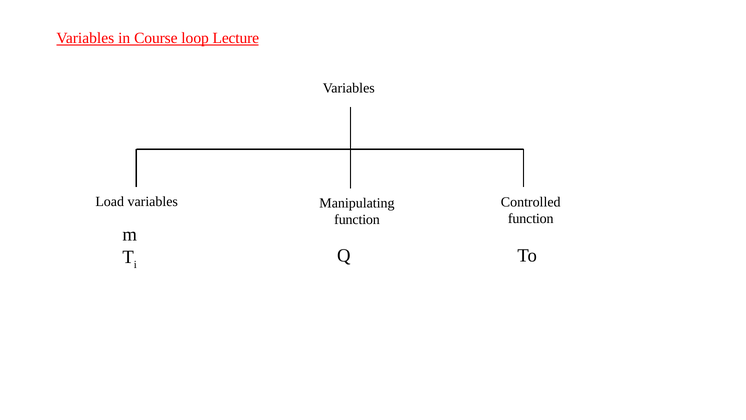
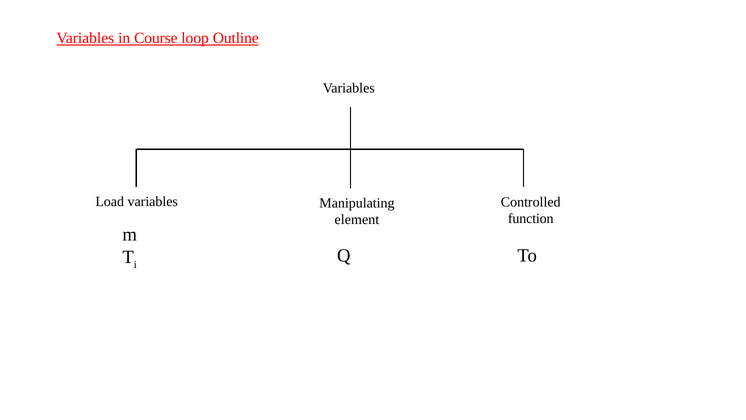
Lecture: Lecture -> Outline (236, 38)
function: function -> element (357, 220)
